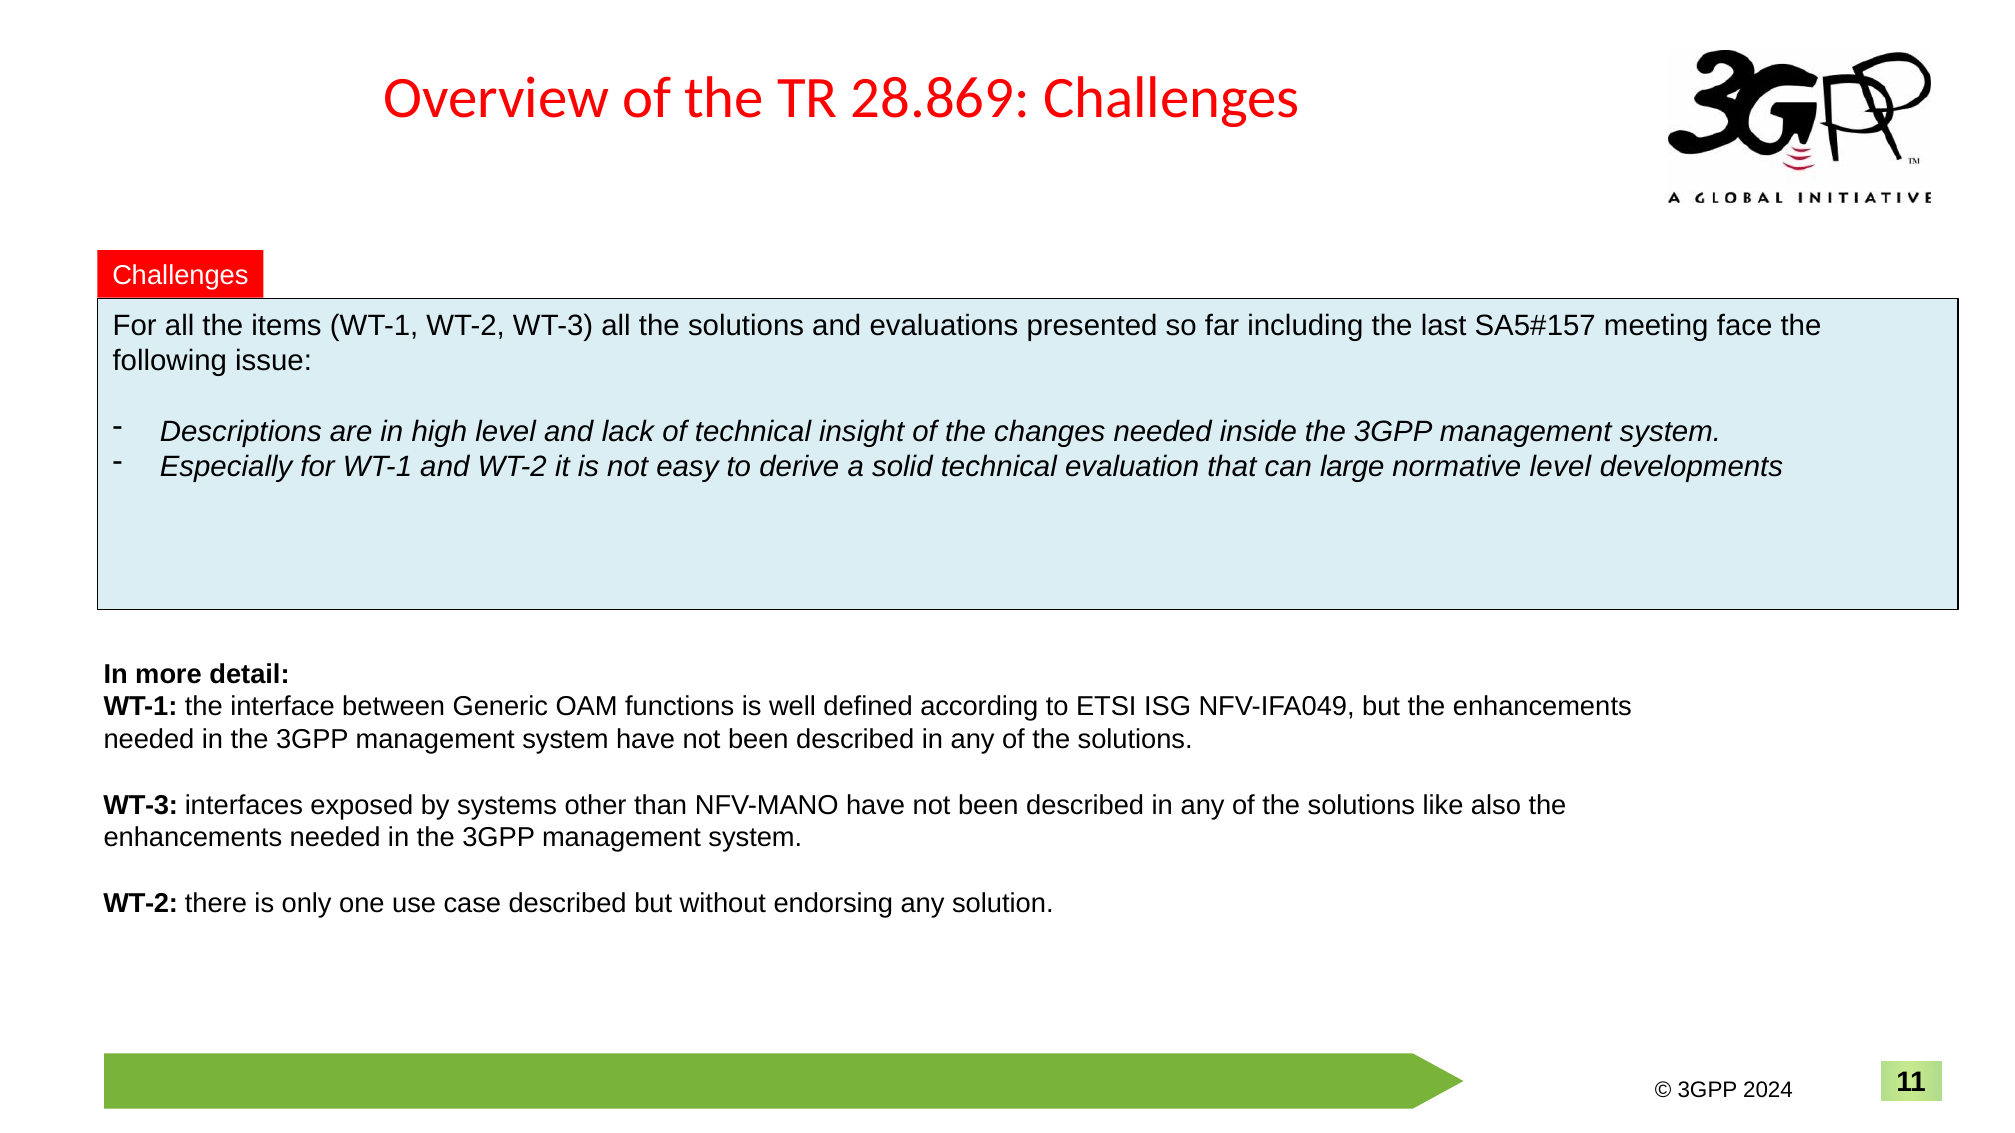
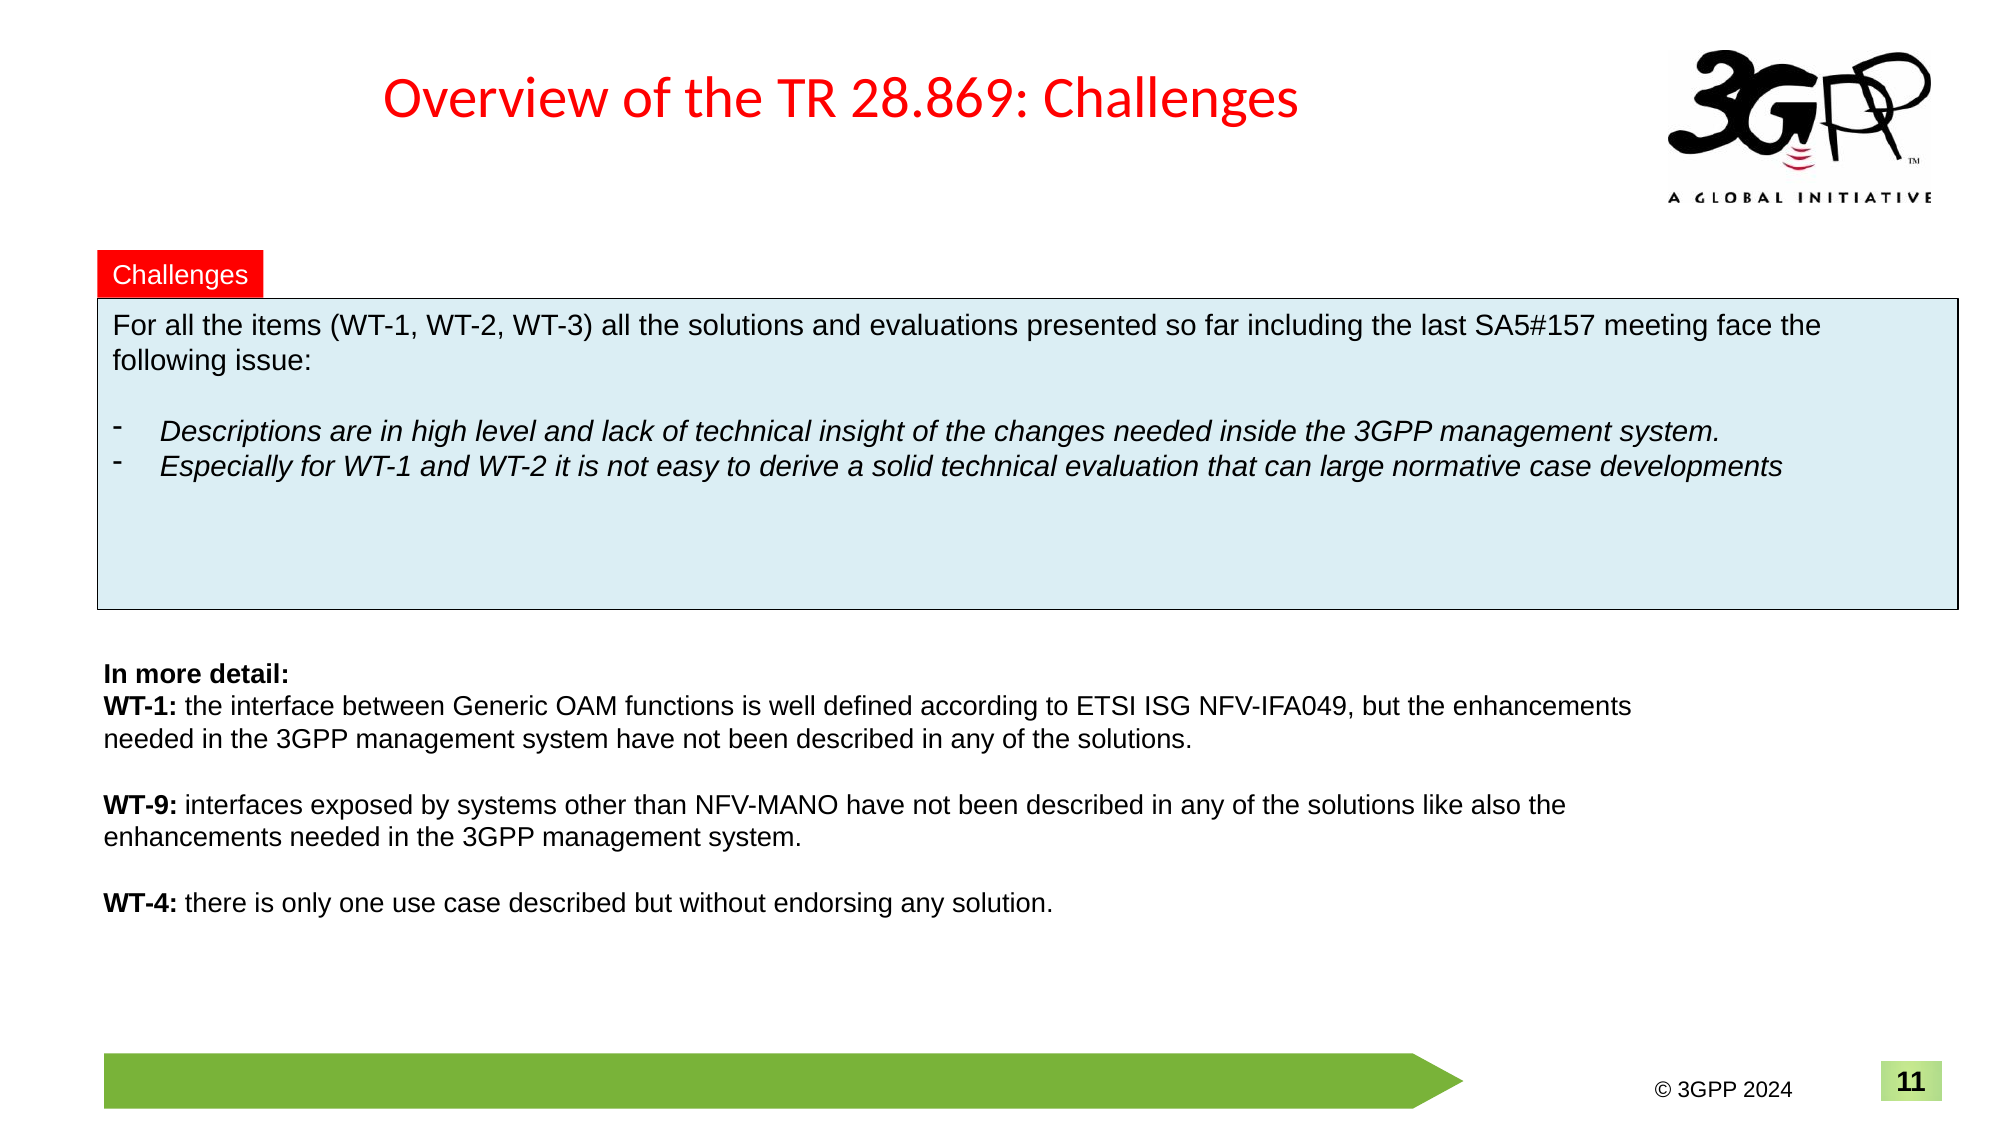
normative level: level -> case (1561, 467)
WT-3: WT-3 -> WT-9 (141, 805)
WT-2: WT-2 -> WT-4 (141, 904)
